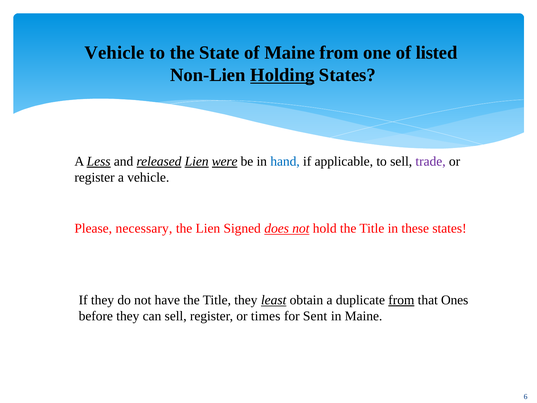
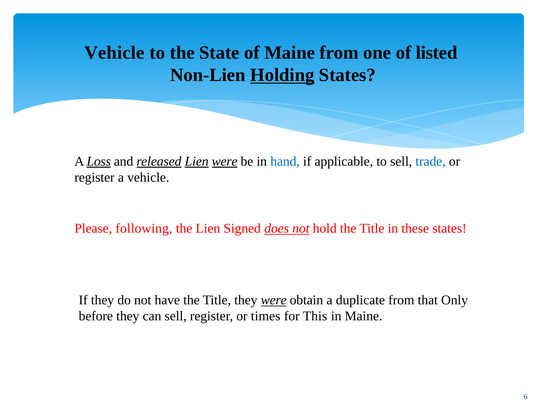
Less: Less -> Loss (99, 161)
trade colour: purple -> blue (431, 161)
necessary: necessary -> following (144, 228)
they least: least -> were (274, 300)
from underline: present -> none (401, 300)
Ones: Ones -> Only (455, 300)
Sent: Sent -> This (315, 316)
